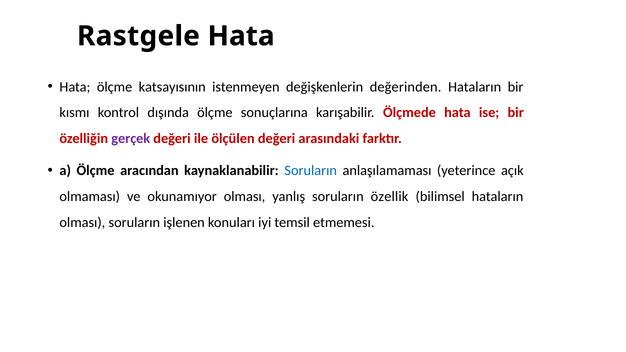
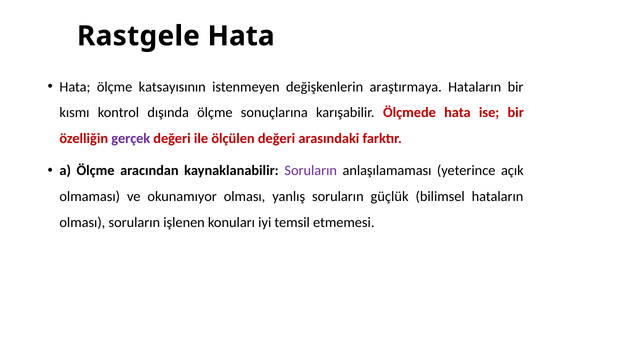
değerinden: değerinden -> araştırmaya (406, 87)
Soruların colour: blue -> purple (311, 171)
özellik: özellik -> güçlük (390, 197)
